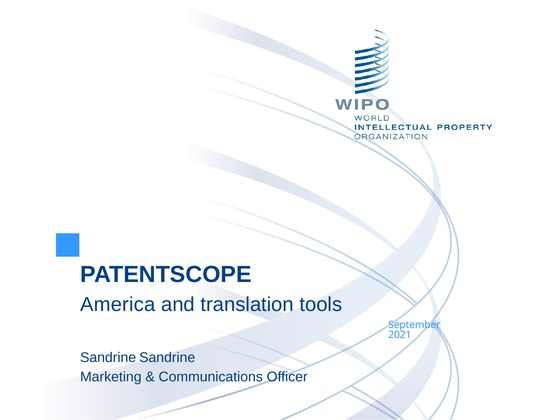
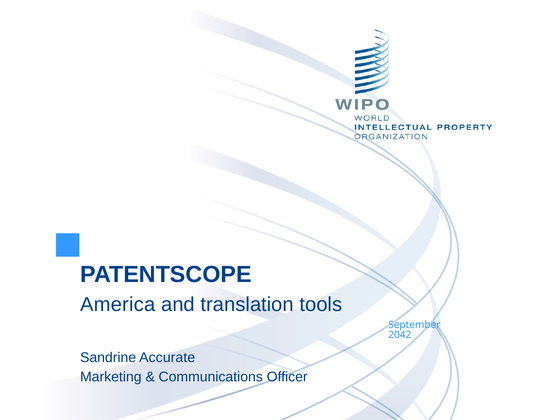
2021: 2021 -> 2042 (400, 335)
Sandrine Sandrine: Sandrine -> Accurate (167, 357)
